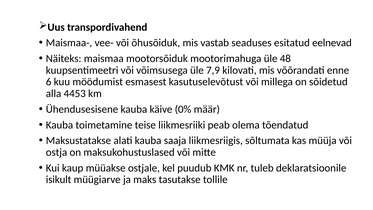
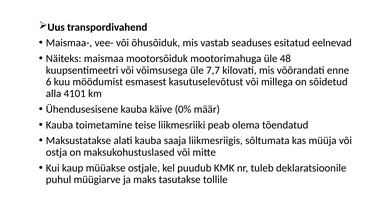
7,9: 7,9 -> 7,7 (213, 70)
4453: 4453 -> 4101 (75, 94)
isikult: isikult -> puhul (59, 179)
